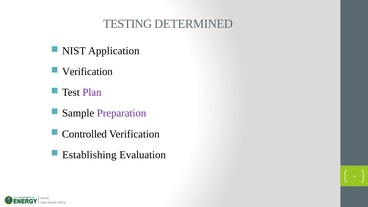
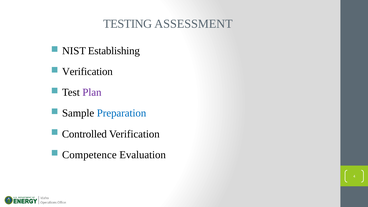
DETERMINED: DETERMINED -> ASSESSMENT (193, 24)
Application: Application -> Establishing (114, 51)
Preparation colour: purple -> blue (122, 113)
Establishing: Establishing -> Competence (89, 155)
